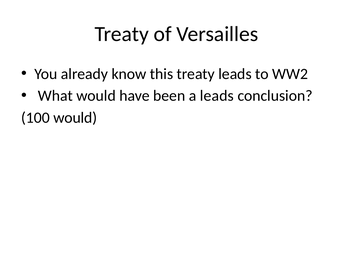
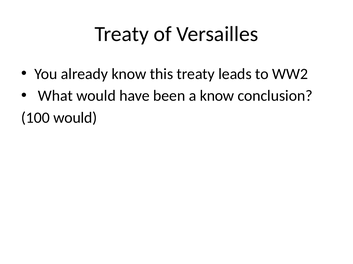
a leads: leads -> know (217, 96)
